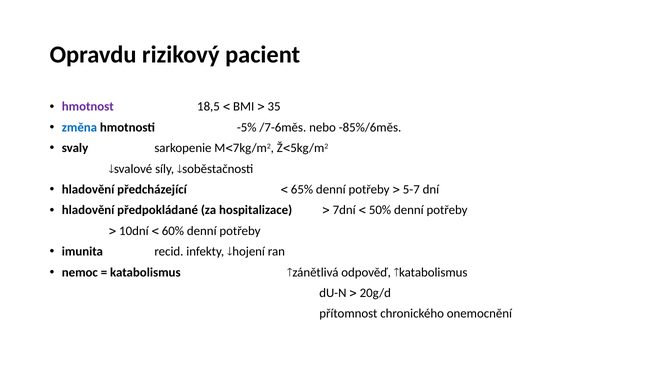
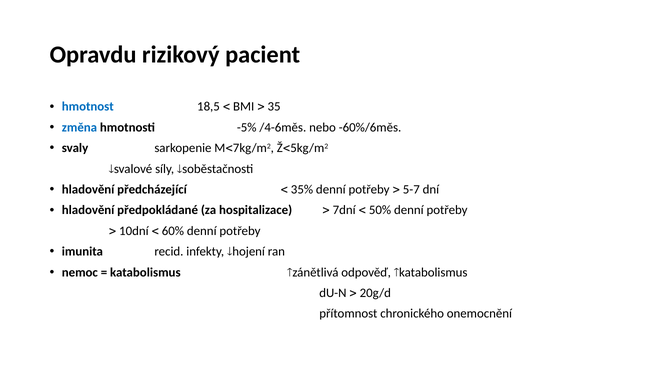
hmotnost colour: purple -> blue (88, 107)
/7-6měs: /7-6měs -> /4-6měs (283, 127)
-85%/6měs: -85%/6měs -> -60%/6měs (370, 127)
65%: 65% -> 35% (302, 190)
